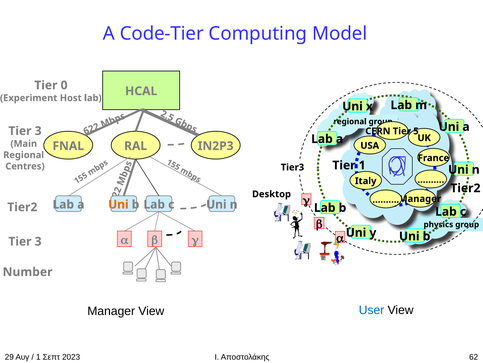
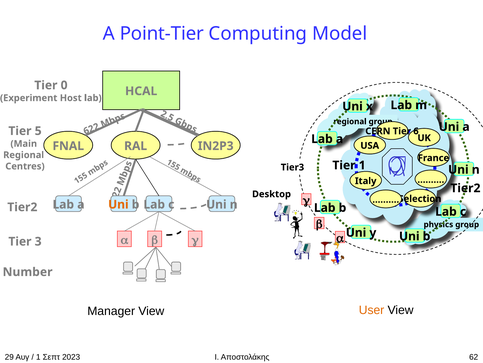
Code-Tier: Code-Tier -> Point-Tier (162, 34)
3: 3 -> 5 (38, 131)
Tier 5: 5 -> 6 (416, 131)
Desktop Manager: Manager -> Selection (420, 198)
User colour: blue -> orange (372, 309)
